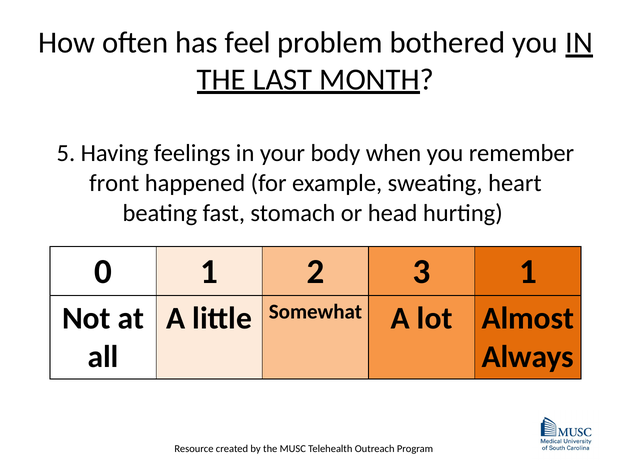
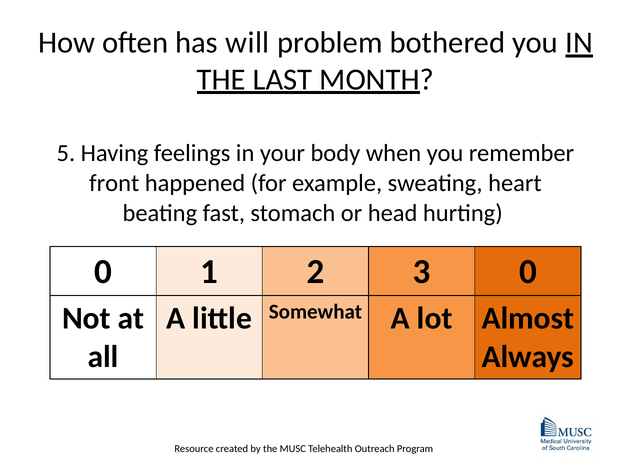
feel: feel -> will (247, 43)
3 1: 1 -> 0 (528, 272)
